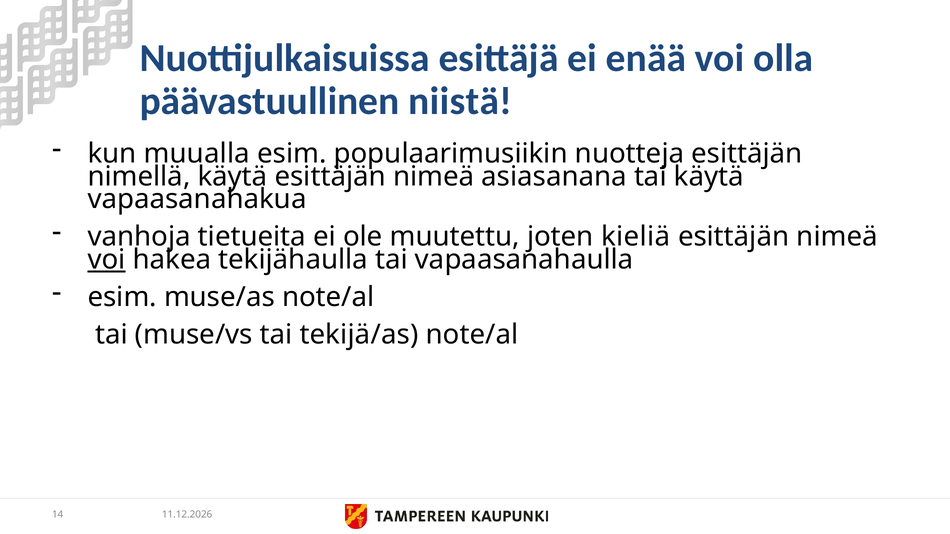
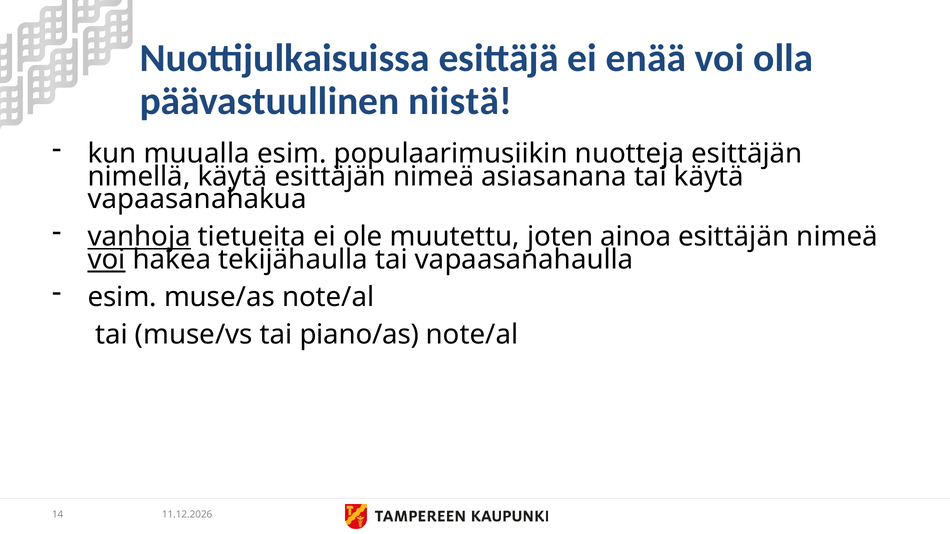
vanhoja underline: none -> present (139, 237)
kieliä: kieliä -> ainoa (636, 237)
tekijä/as: tekijä/as -> piano/as (359, 335)
